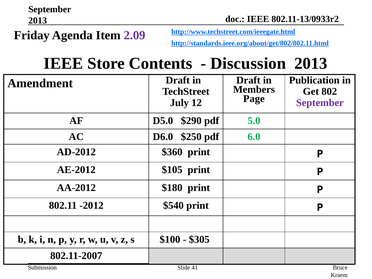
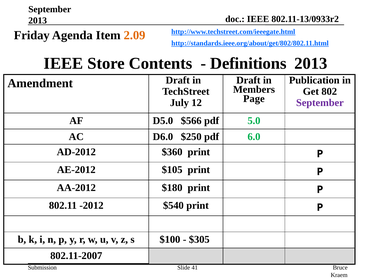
2.09 colour: purple -> orange (135, 35)
Discussion: Discussion -> Definitions (248, 63)
$290: $290 -> $566 (191, 121)
